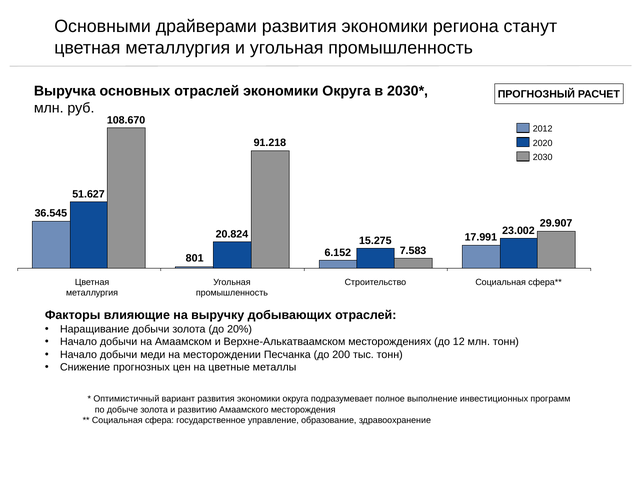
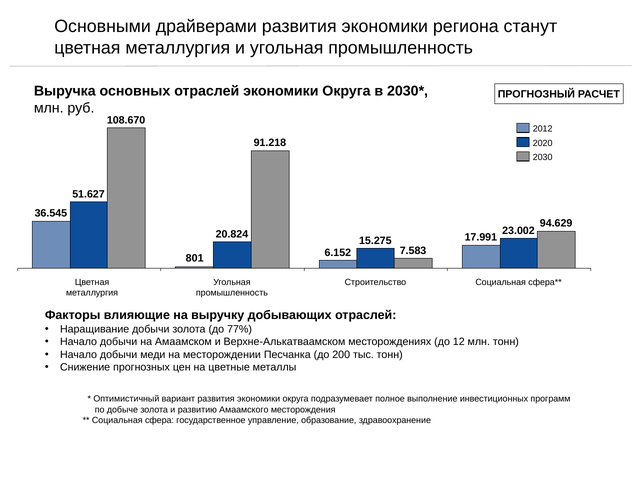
29.907: 29.907 -> 94.629 (556, 224)
20%: 20% -> 77% (240, 329)
